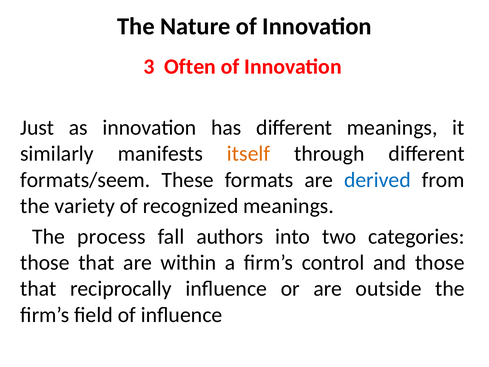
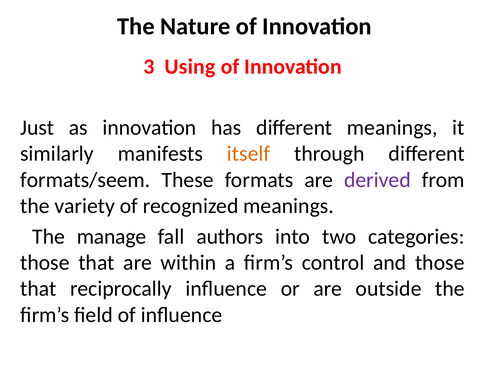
Often: Often -> Using (190, 67)
derived colour: blue -> purple (377, 180)
process: process -> manage (111, 236)
